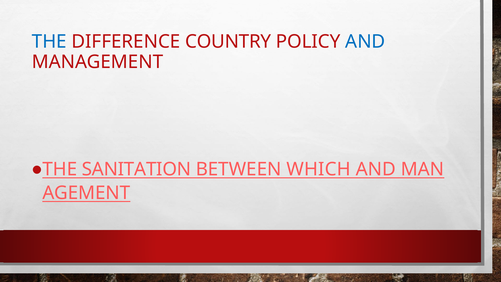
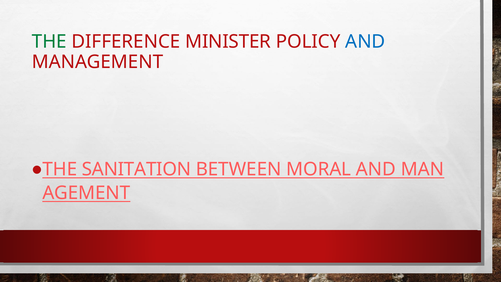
THE colour: blue -> green (49, 42)
COUNTRY: COUNTRY -> MINISTER (228, 42)
WHICH: WHICH -> MORAL (319, 169)
